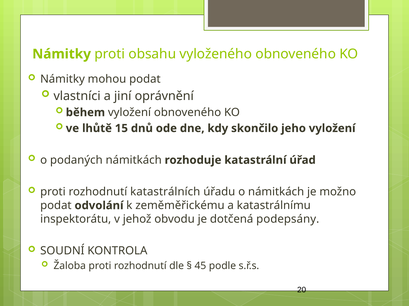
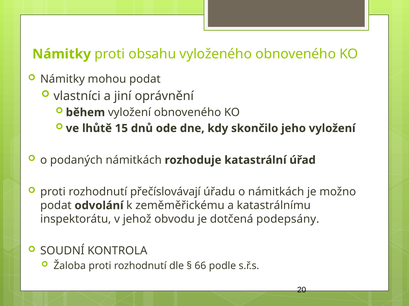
katastrálních: katastrálních -> přečíslovávají (165, 192)
45: 45 -> 66 (200, 266)
